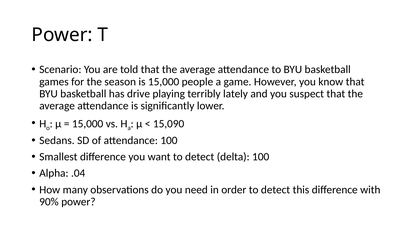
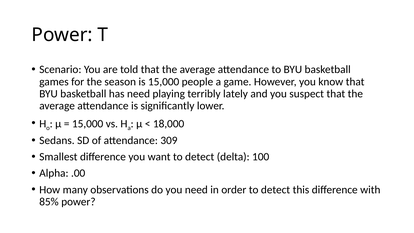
has drive: drive -> need (139, 94)
15,090: 15,090 -> 18,000 (169, 124)
attendance 100: 100 -> 309 (169, 140)
.04: .04 -> .00 (78, 173)
90%: 90% -> 85% (49, 202)
